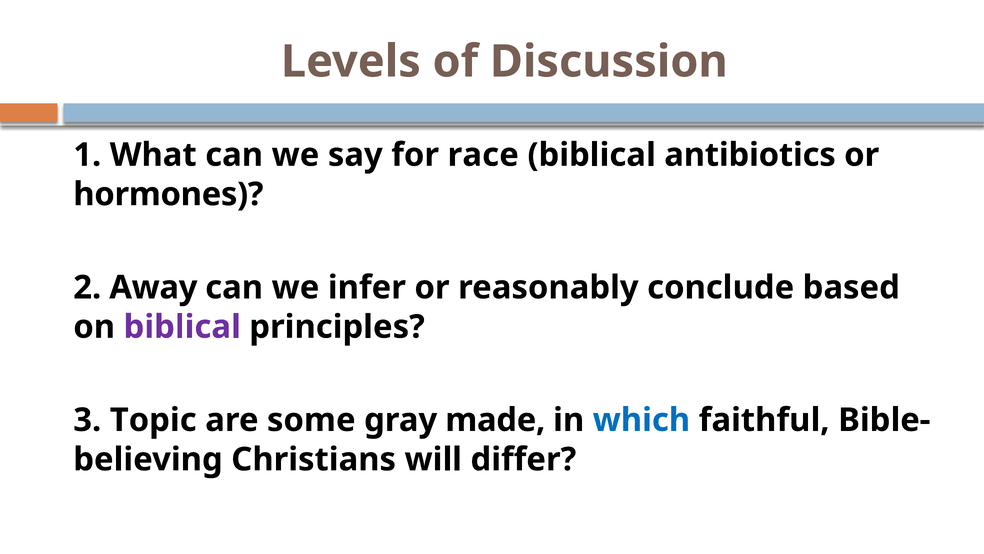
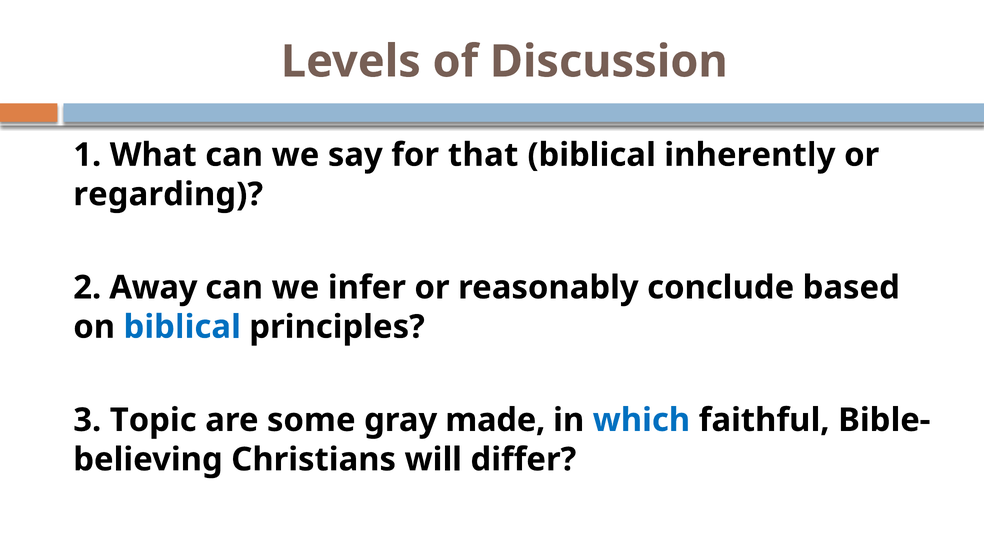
race: race -> that (483, 155)
antibiotics: antibiotics -> inherently (750, 155)
hormones: hormones -> regarding (168, 194)
biblical colour: purple -> blue (182, 327)
